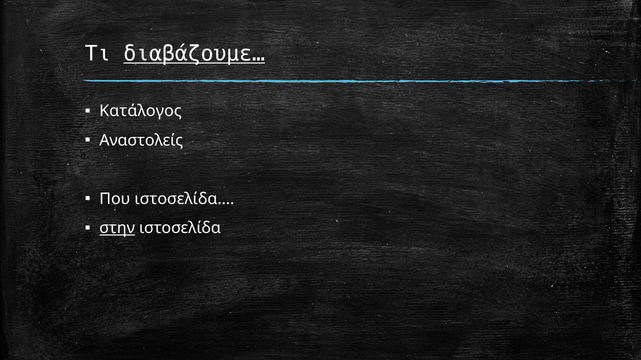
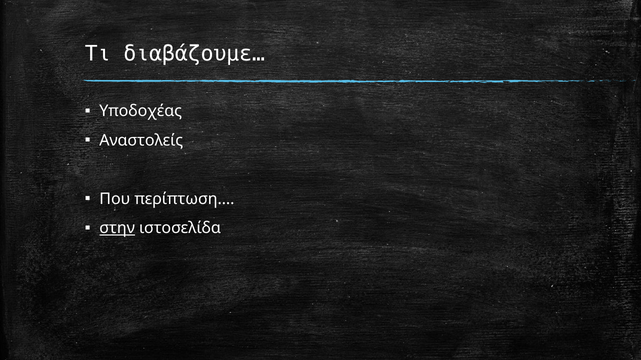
διαβάζουμε… underline: present -> none (194, 54)
Κατάλογος: Κατάλογος -> Υποδοχέας (141, 111)
ιστοσελίδα…: ιστοσελίδα… -> περίπτωση… (184, 199)
